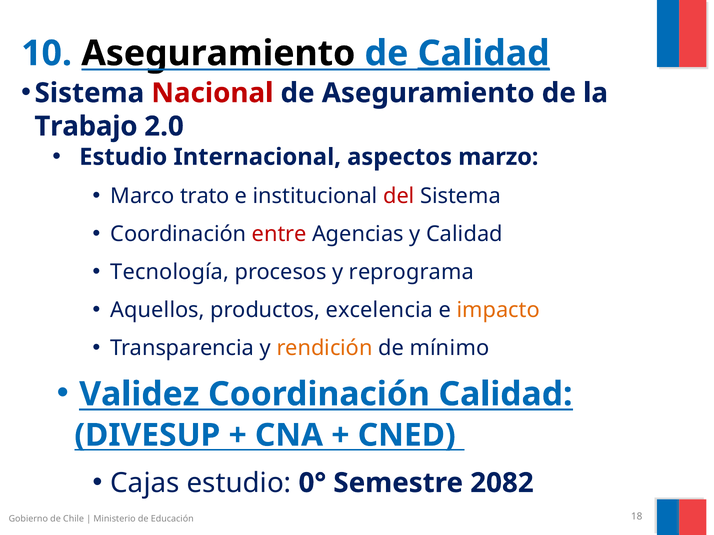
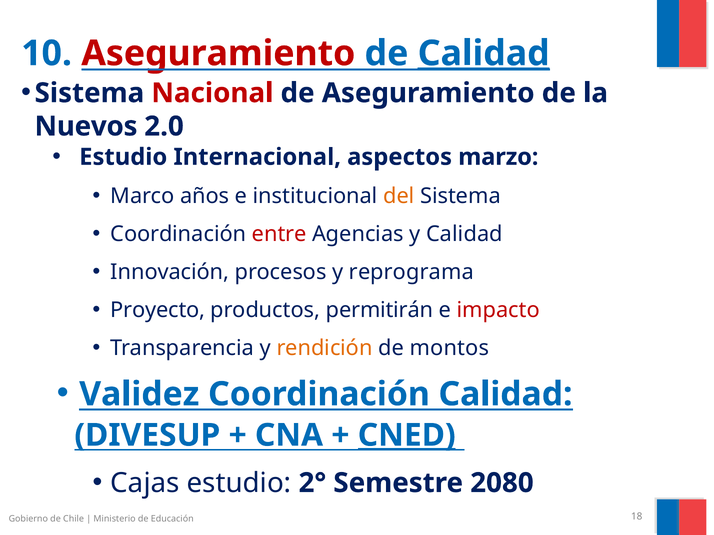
Aseguramiento colour: black -> red (218, 53)
Trabajo: Trabajo -> Nuevos (86, 126)
trato: trato -> años (205, 196)
del colour: red -> orange (399, 196)
Tecnología: Tecnología -> Innovación (170, 272)
Aquellos: Aquellos -> Proyecto (158, 310)
excelencia: excelencia -> permitirán (380, 310)
impacto colour: orange -> red (498, 310)
mínimo: mínimo -> montos (449, 349)
CNED underline: none -> present (407, 436)
0°: 0° -> 2° (312, 483)
2082: 2082 -> 2080 (502, 483)
